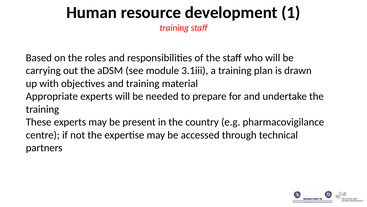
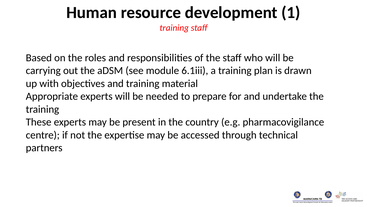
3.1iii: 3.1iii -> 6.1iii (195, 70)
